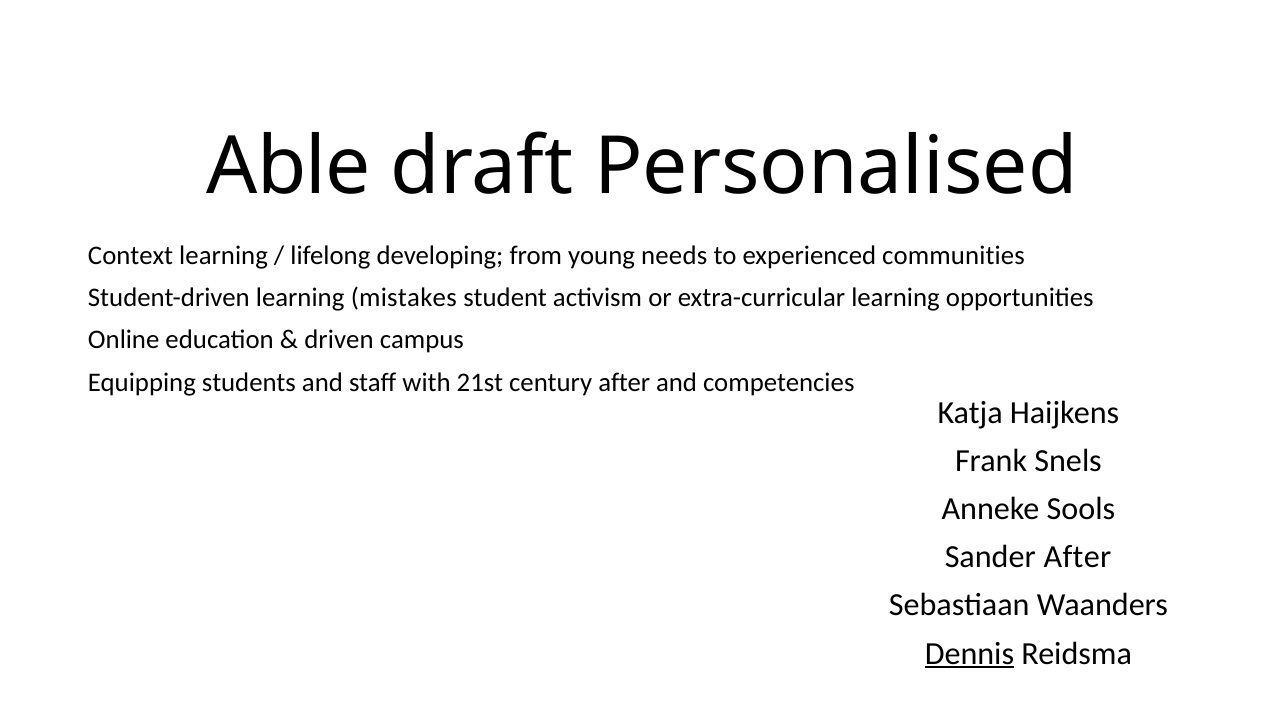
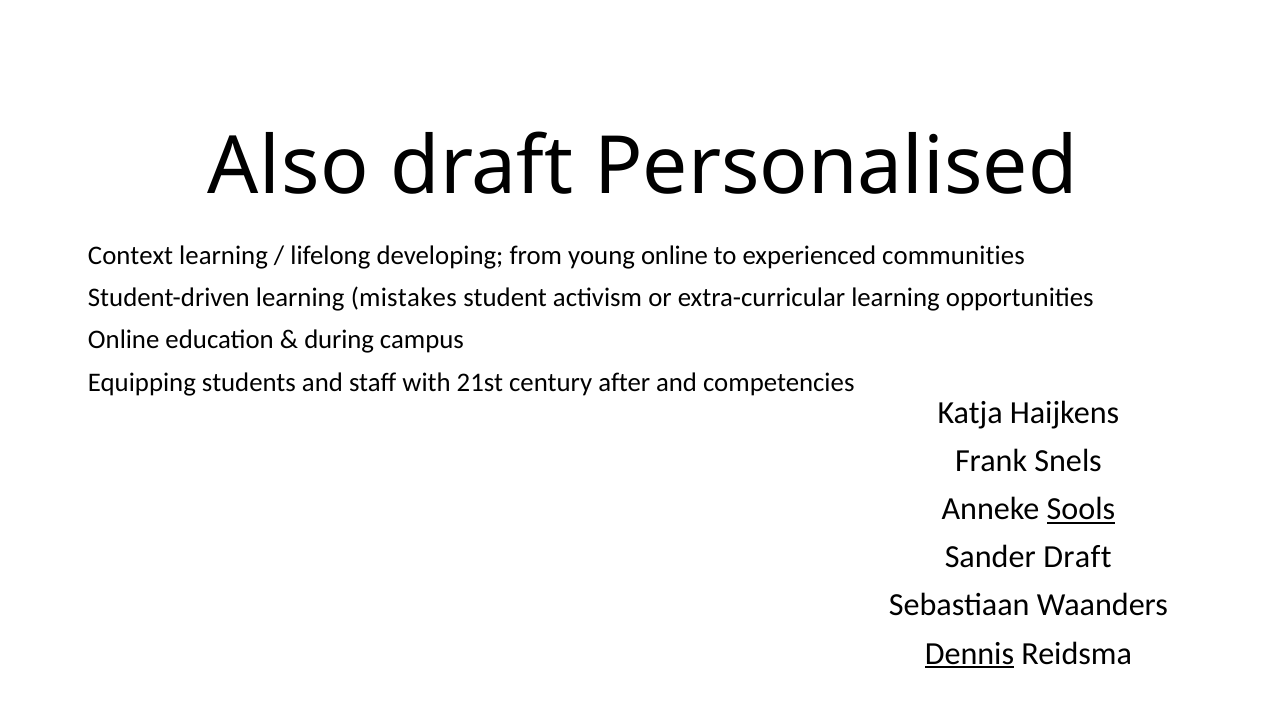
Able: Able -> Also (288, 167)
young needs: needs -> online (674, 255)
driven: driven -> during (339, 340)
Sools underline: none -> present (1081, 509)
Sander After: After -> Draft (1077, 557)
